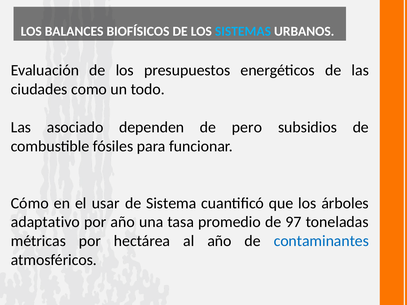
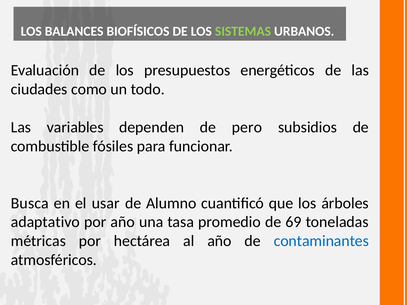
SISTEMAS colour: light blue -> light green (243, 31)
asociado: asociado -> variables (75, 127)
Cómo: Cómo -> Busca (30, 203)
Sistema: Sistema -> Alumno (171, 203)
97: 97 -> 69 (294, 222)
